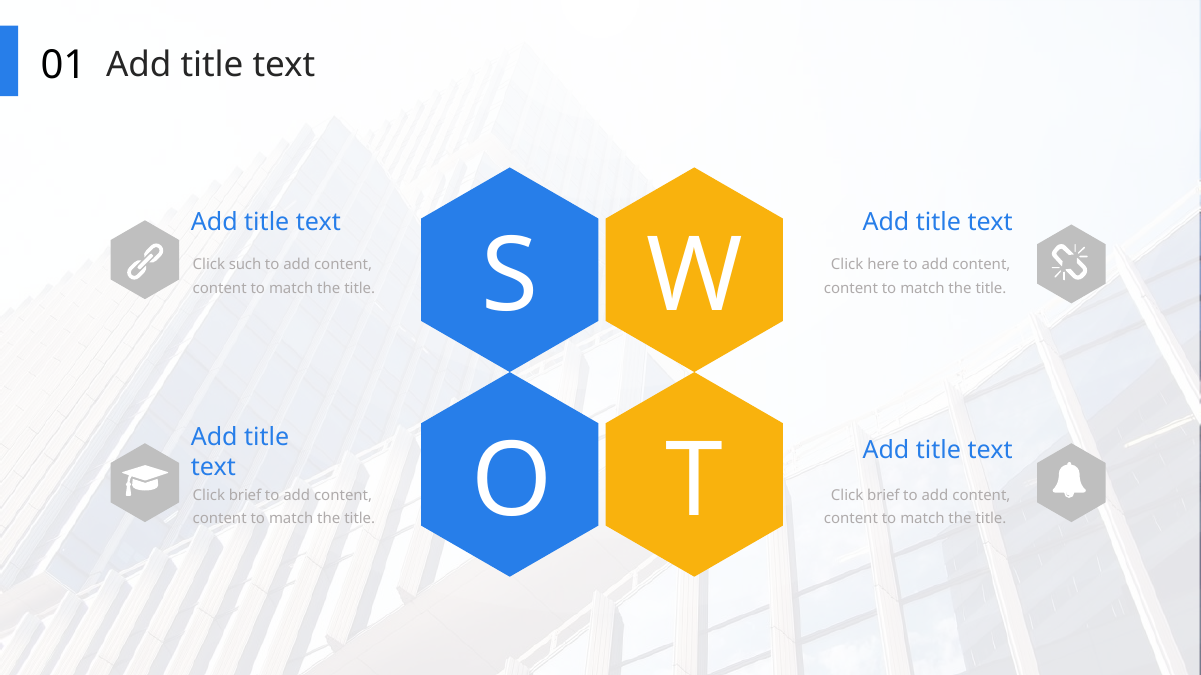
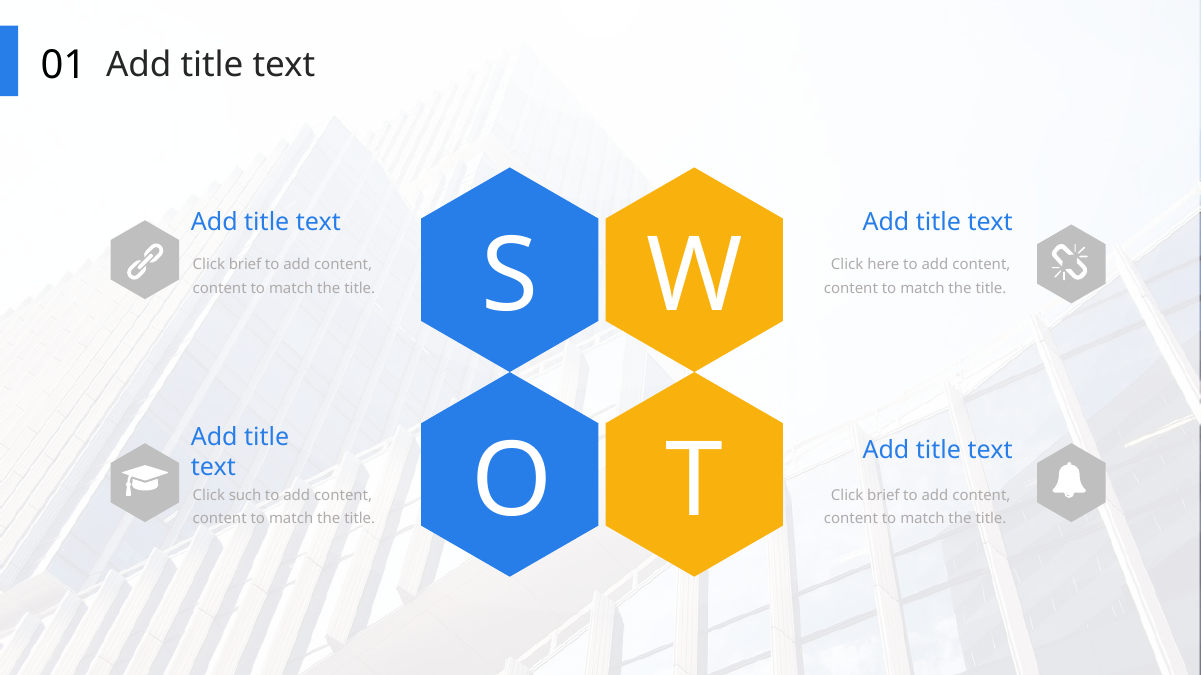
such: such -> brief (245, 265)
brief: brief -> such (245, 496)
